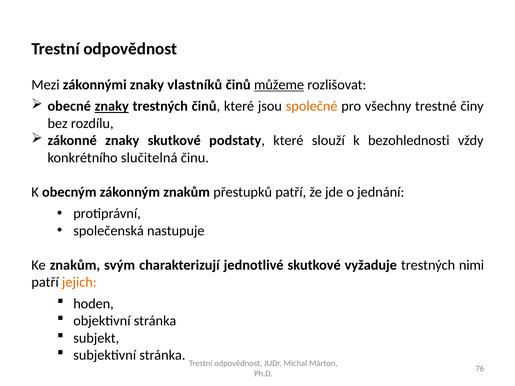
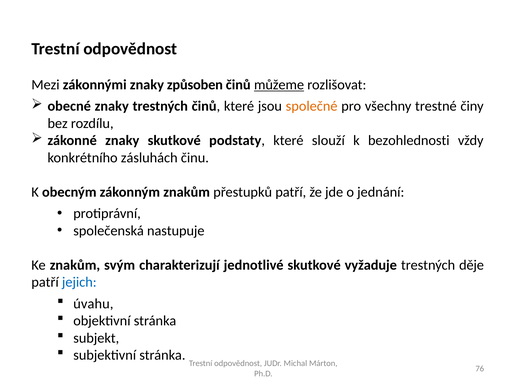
vlastníků: vlastníků -> způsoben (195, 85)
znaky underline: present -> none (112, 106)
slučitelná: slučitelná -> zásluhách (149, 158)
nimi: nimi -> děje (472, 265)
jejich colour: orange -> blue (79, 282)
hoden: hoden -> úvahu (93, 304)
